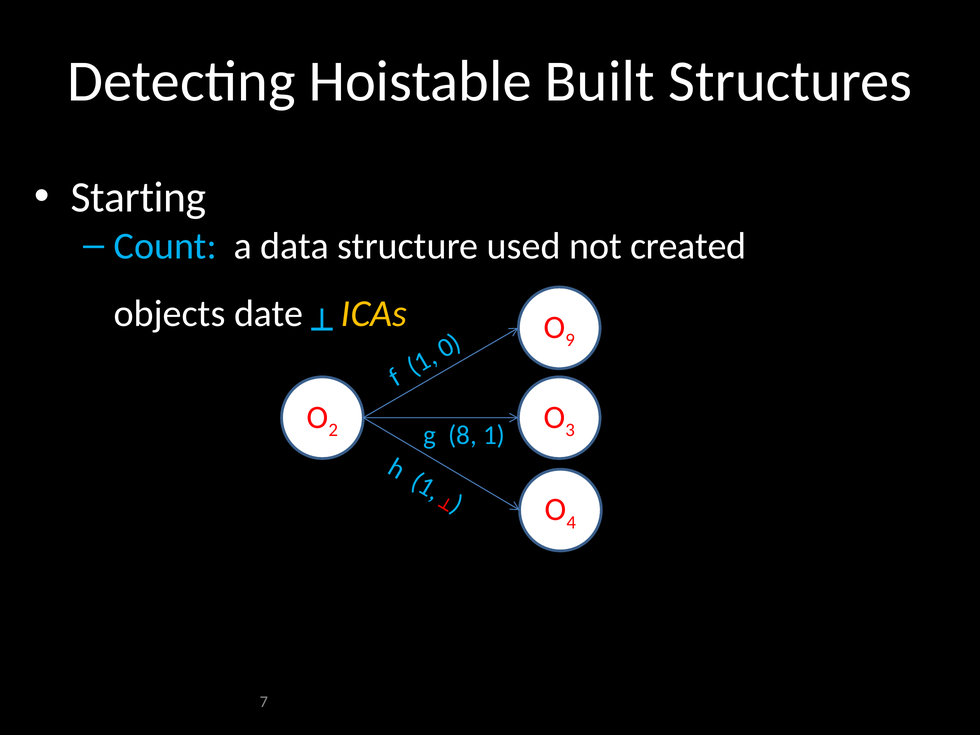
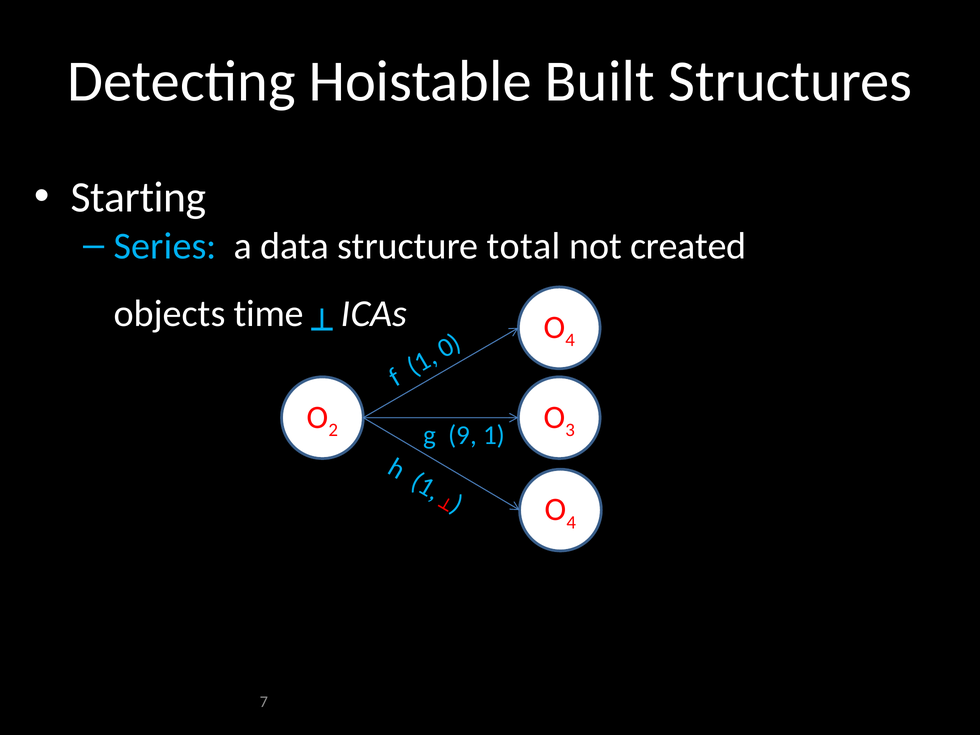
Count: Count -> Series (165, 246)
used: used -> total (524, 246)
date: date -> time (269, 314)
ICAs colour: yellow -> white (374, 314)
9: 9 -> 4 (570, 340)
8: 8 -> 9 (463, 435)
